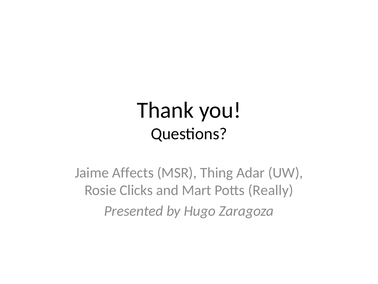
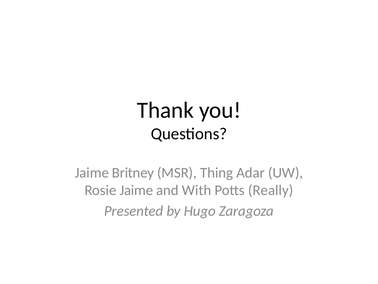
Affects: Affects -> Britney (133, 172)
Rosie Clicks: Clicks -> Jaime (136, 190)
Mart: Mart -> With (197, 190)
